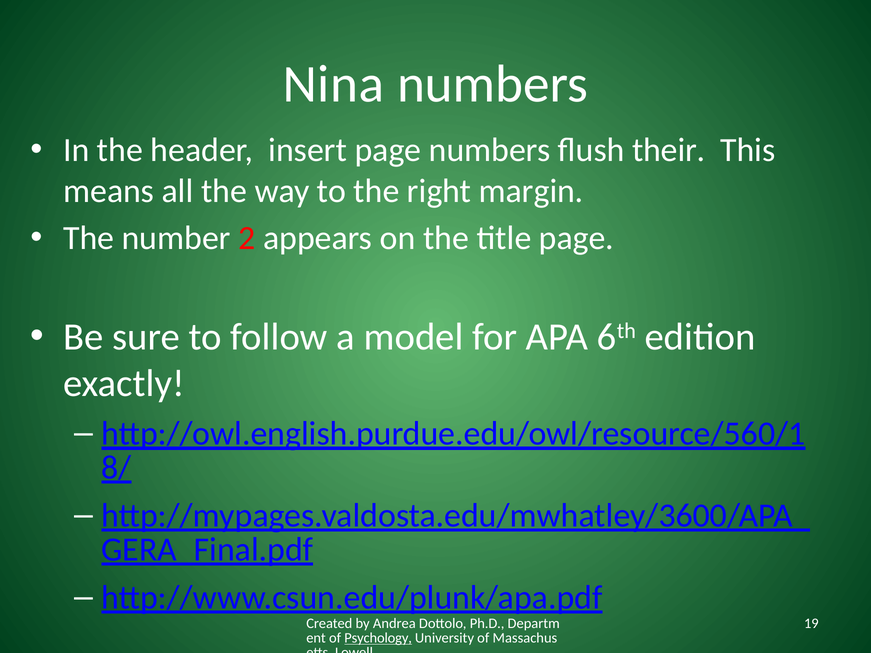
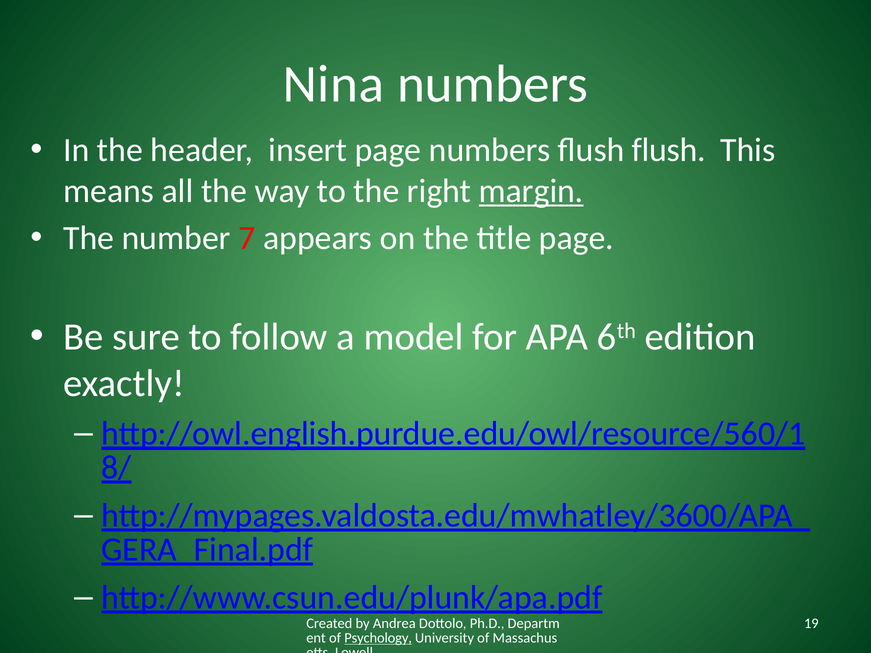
flush their: their -> flush (669, 150)
margin underline: none -> present (531, 191)
2: 2 -> 7 (247, 238)
